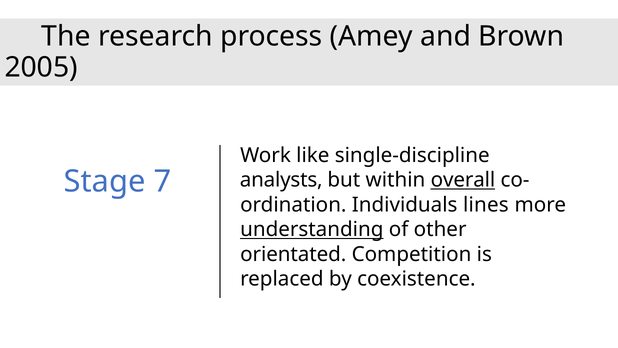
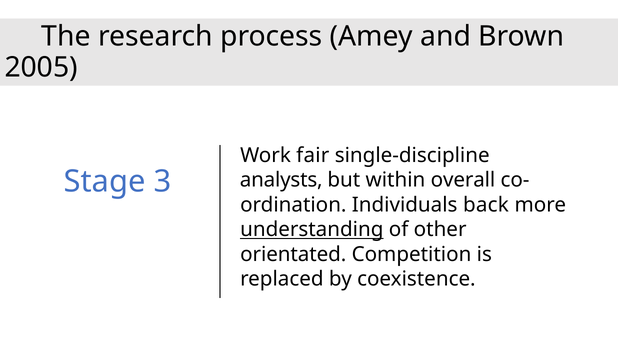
like: like -> fair (313, 155)
7: 7 -> 3 (162, 181)
overall underline: present -> none (463, 180)
lines: lines -> back (486, 205)
